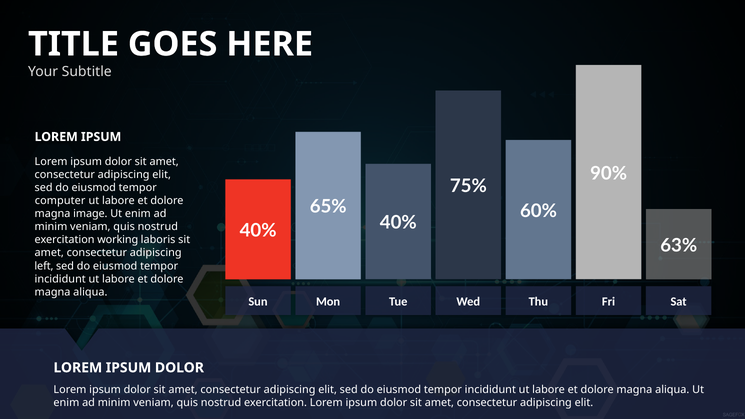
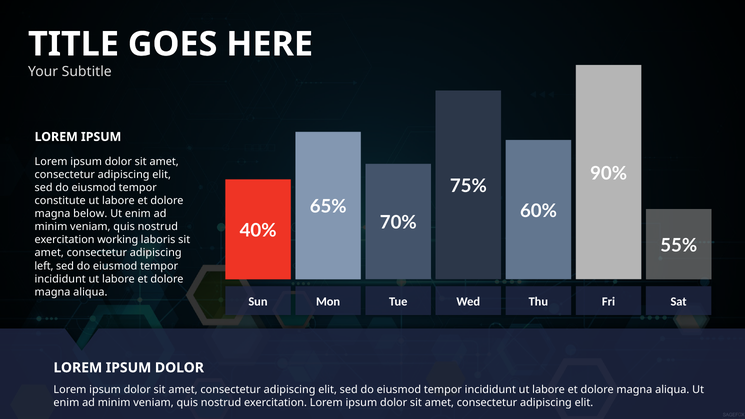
computer: computer -> constitute (60, 201)
image: image -> below (90, 214)
40%: 40% -> 70% (398, 223)
63%: 63% -> 55% (679, 245)
